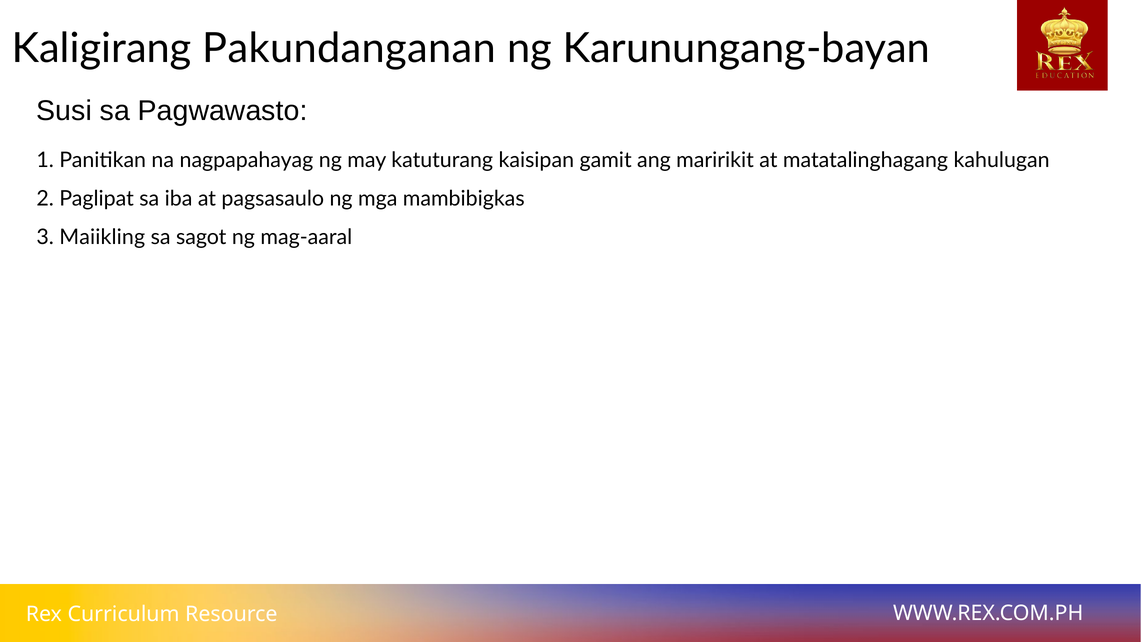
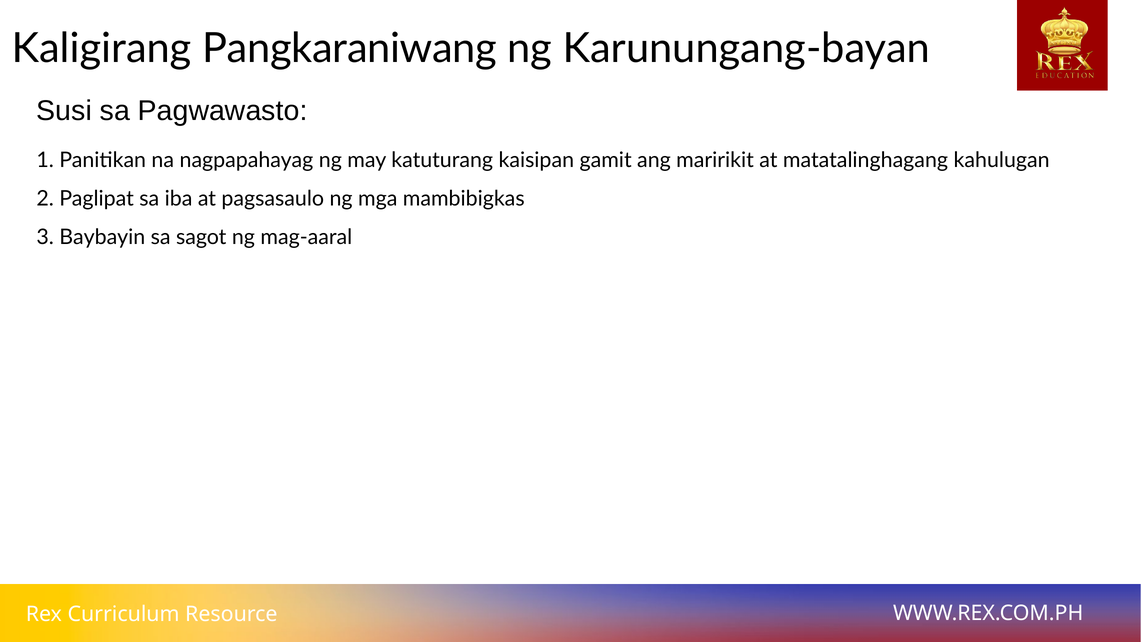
Pakundanganan: Pakundanganan -> Pangkaraniwang (350, 48)
Maiikling: Maiikling -> Baybayin (102, 237)
